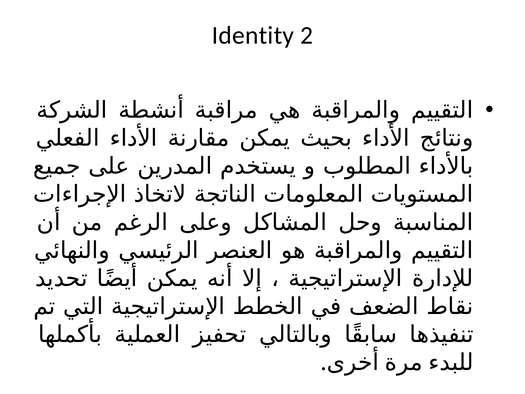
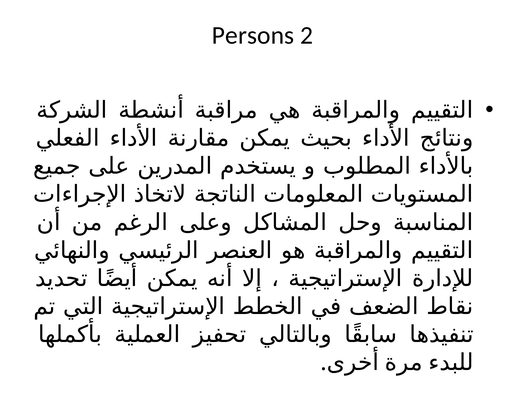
Identity: Identity -> Persons (253, 35)
